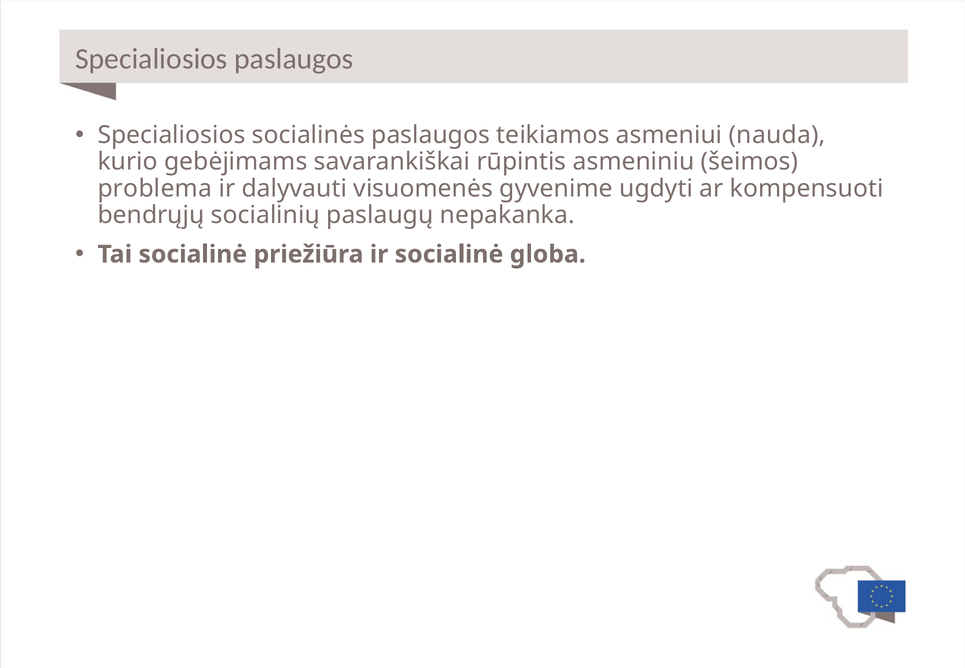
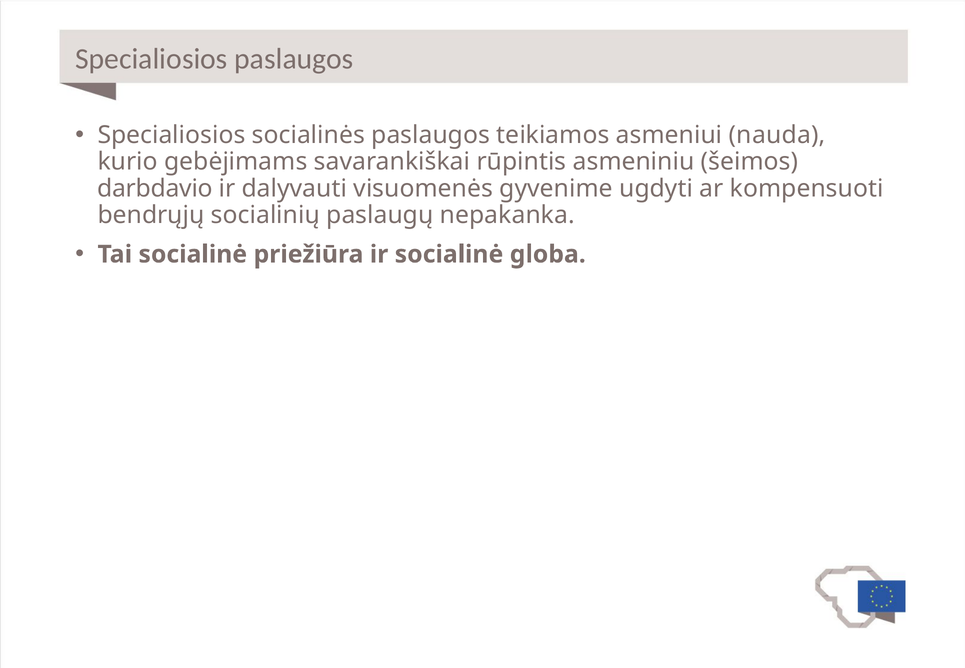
problema: problema -> darbdavio (155, 188)
